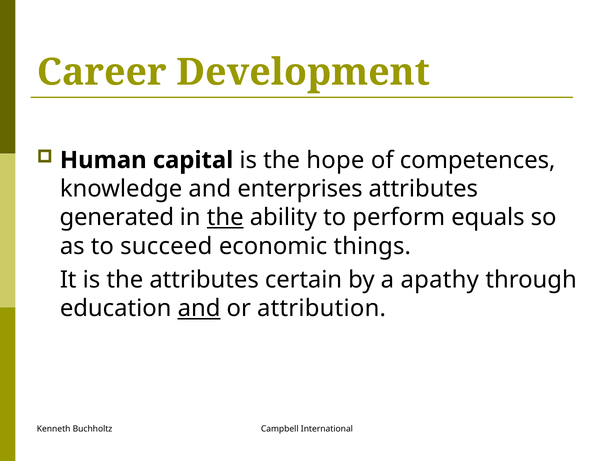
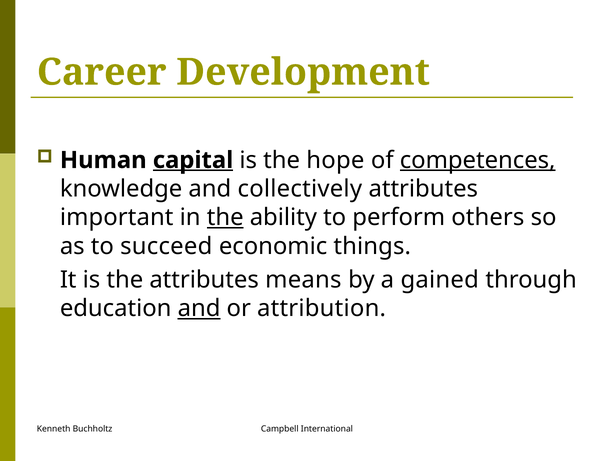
capital underline: none -> present (193, 160)
competences underline: none -> present (478, 160)
enterprises: enterprises -> collectively (300, 189)
generated: generated -> important (117, 217)
equals: equals -> others (488, 217)
certain: certain -> means (303, 279)
apathy: apathy -> gained (440, 279)
